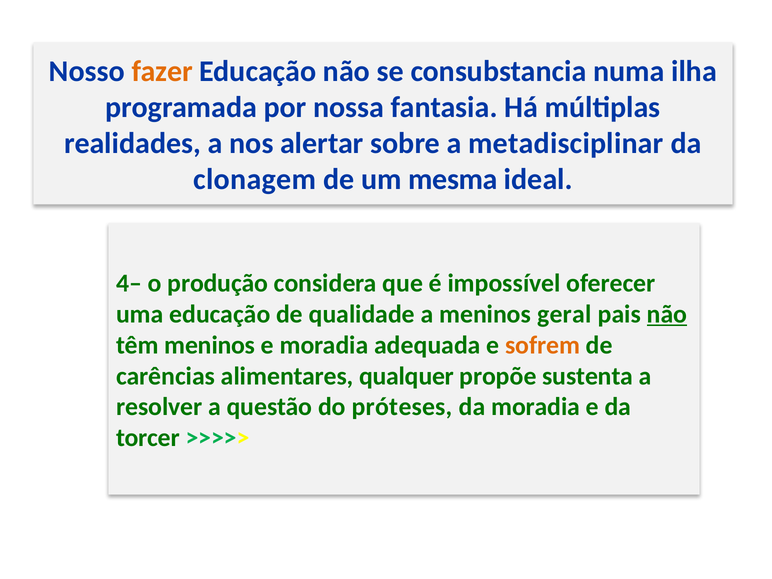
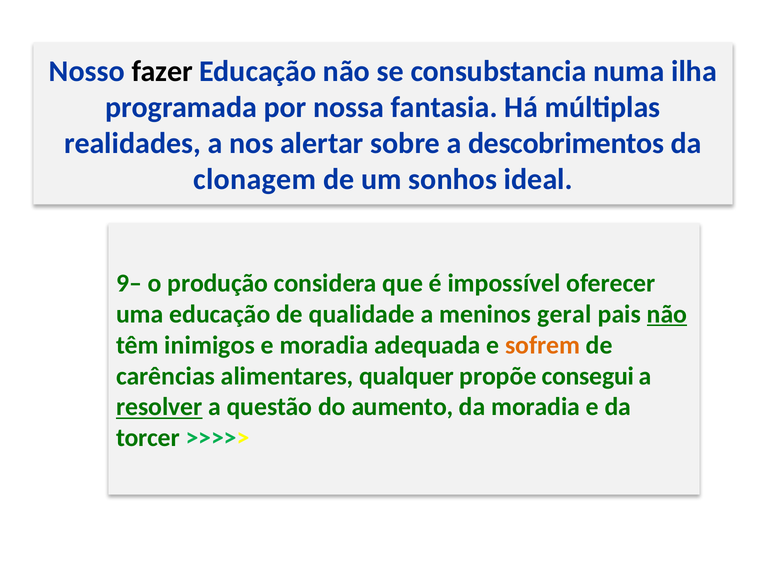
fazer colour: orange -> black (162, 71)
metadisciplinar: metadisciplinar -> descobrimentos (566, 143)
mesma: mesma -> sonhos (453, 179)
4–: 4– -> 9– (129, 283)
têm meninos: meninos -> inimigos (210, 345)
sustenta: sustenta -> consegui (588, 376)
resolver underline: none -> present (159, 407)
próteses: próteses -> aumento (402, 407)
